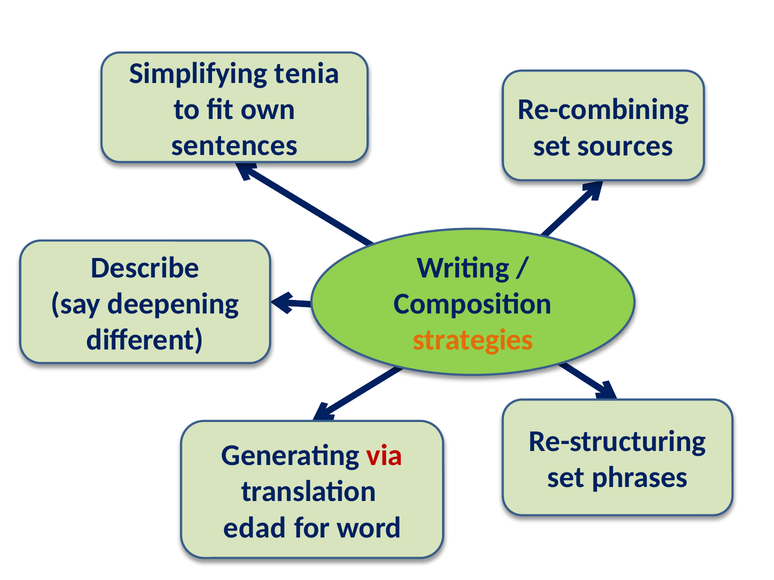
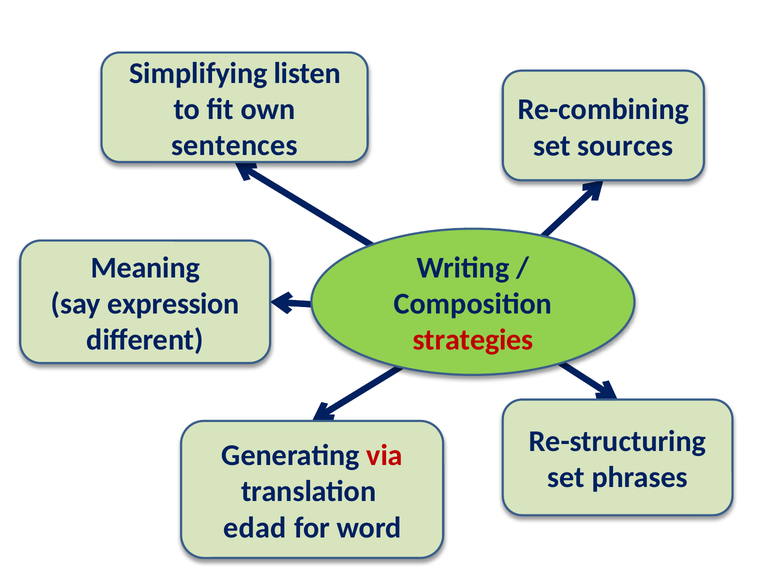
tenia: tenia -> listen (307, 73)
Describe: Describe -> Meaning (145, 268)
deepening: deepening -> expression (174, 304)
strategies colour: orange -> red (473, 340)
